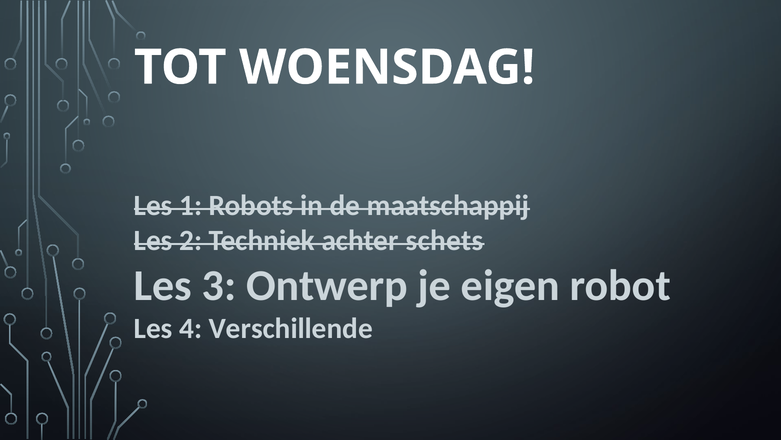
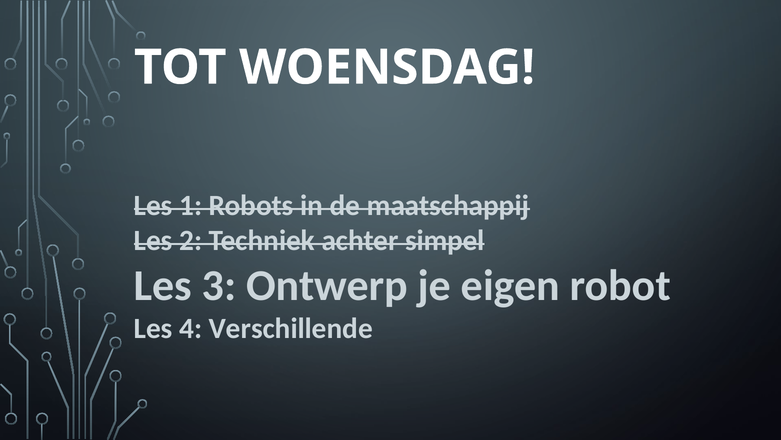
schets: schets -> simpel (445, 240)
